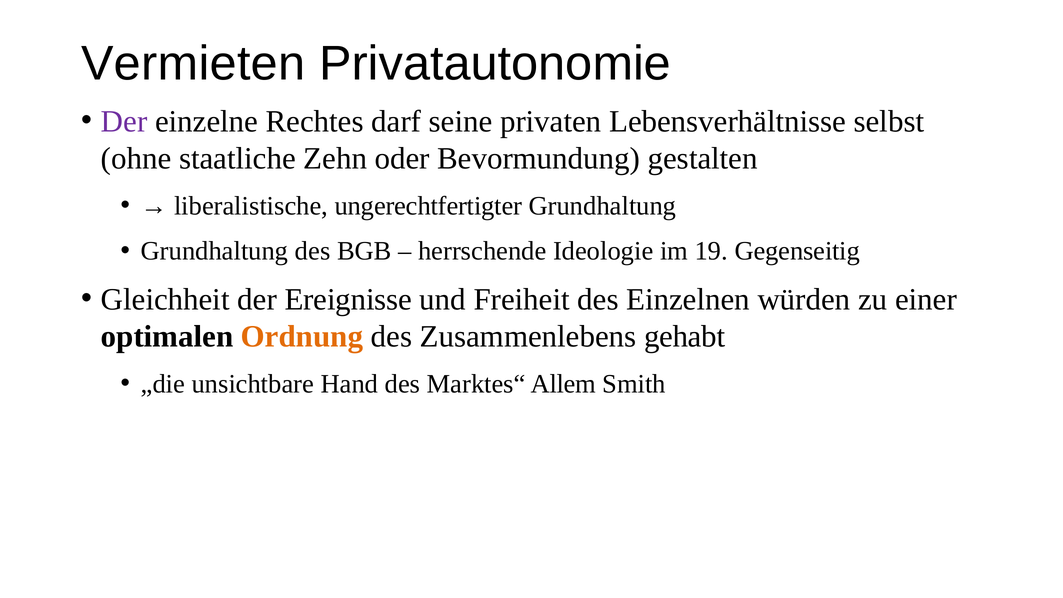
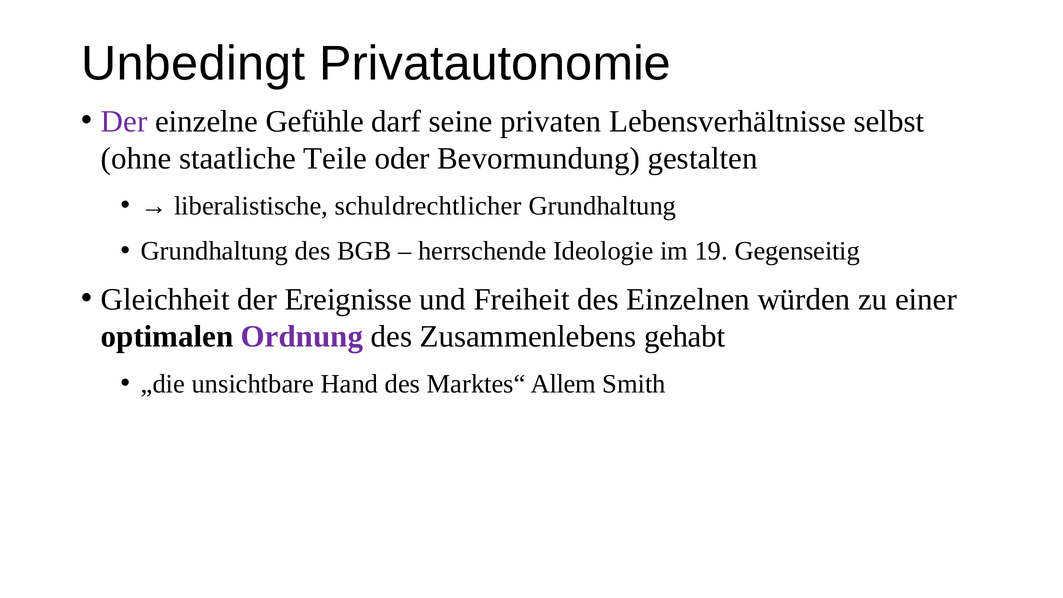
Vermieten: Vermieten -> Unbedingt (193, 64)
Rechtes: Rechtes -> Gefühle (315, 121)
Zehn: Zehn -> Teile (335, 158)
ungerechtfertigter: ungerechtfertigter -> schuldrechtlicher (428, 206)
Ordnung colour: orange -> purple (302, 336)
